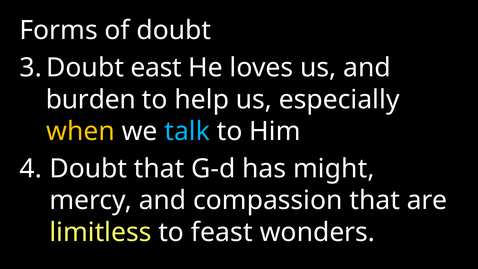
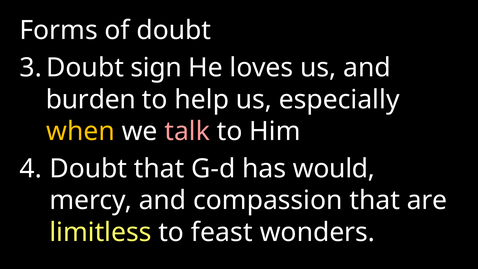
east: east -> sign (156, 68)
talk colour: light blue -> pink (187, 131)
might: might -> would (334, 169)
